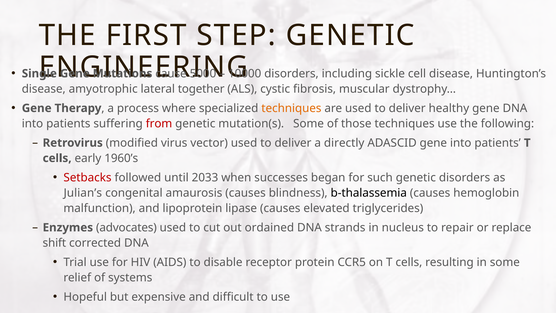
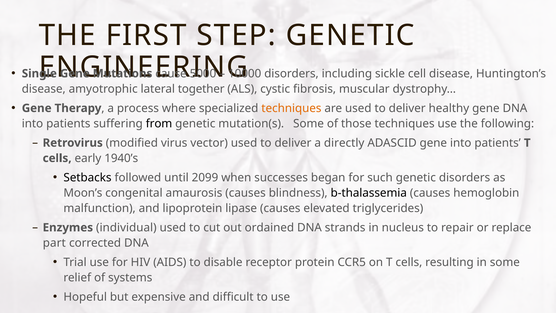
from colour: red -> black (159, 123)
1960’s: 1960’s -> 1940’s (121, 158)
Setbacks colour: red -> black (87, 177)
2033: 2033 -> 2099 (205, 177)
Julian’s: Julian’s -> Moon’s (83, 193)
advocates: advocates -> individual (126, 227)
shift: shift -> part (54, 243)
